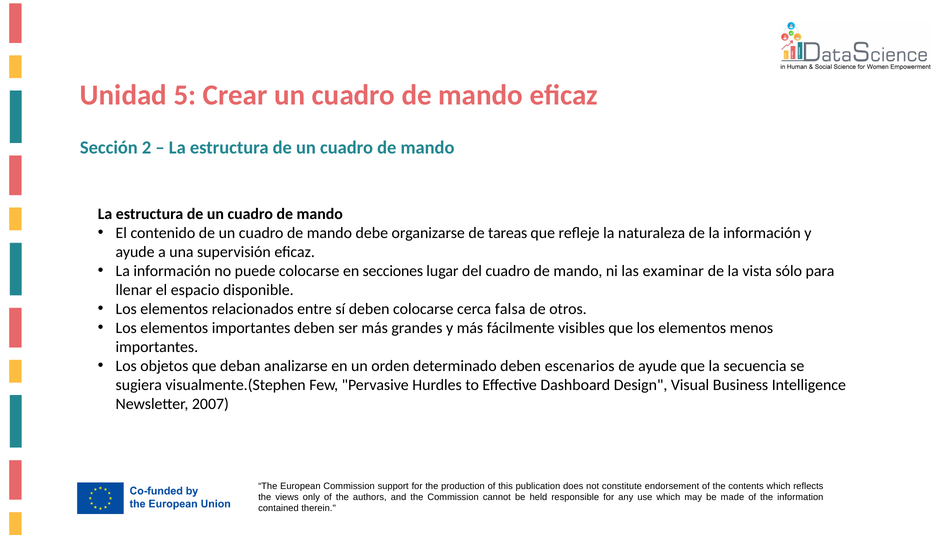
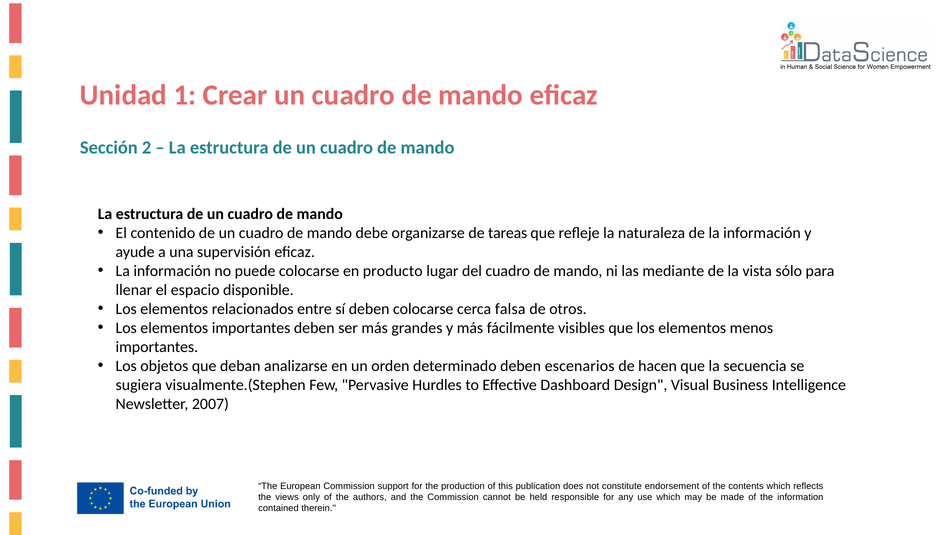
5: 5 -> 1 (185, 95)
secciones: secciones -> producto (393, 271)
examinar: examinar -> mediante (673, 271)
de ayude: ayude -> hacen (658, 366)
